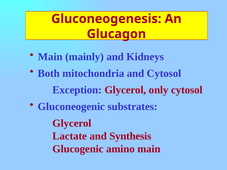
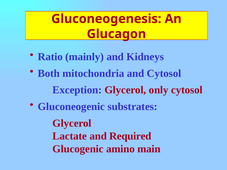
Main: Main -> Ratio (50, 57)
Synthesis: Synthesis -> Required (130, 136)
